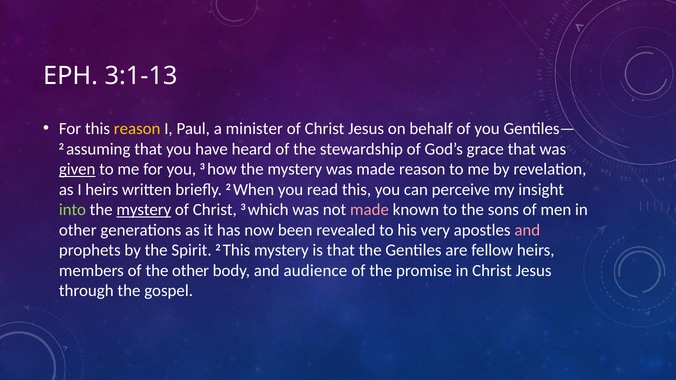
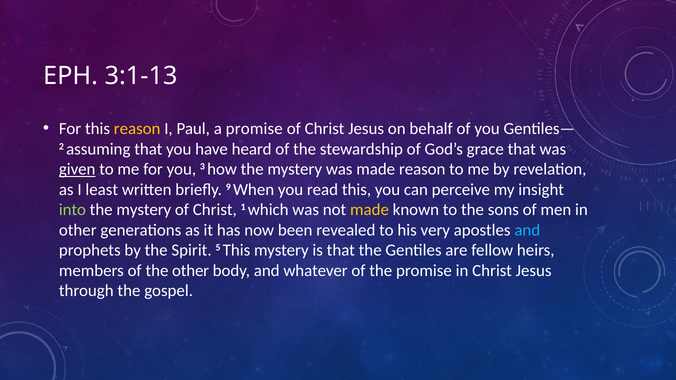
a minister: minister -> promise (254, 129)
I heirs: heirs -> least (102, 190)
briefly 2: 2 -> 9 (228, 187)
mystery underline: present -> none (144, 210)
Christ 3: 3 -> 1 (243, 207)
made colour: pink -> yellow (369, 210)
and colour: pink -> light blue (527, 230)
Spirit 2: 2 -> 5 (218, 248)
audience: audience -> whatever (316, 271)
